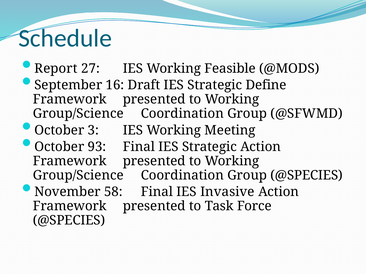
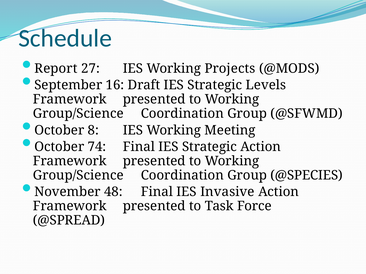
Feasible: Feasible -> Projects (230, 69)
Define: Define -> Levels (266, 85)
3: 3 -> 8 (93, 130)
93: 93 -> 74 (97, 147)
58: 58 -> 48 (113, 192)
@SPECIES: @SPECIES -> @SPREAD (69, 221)
